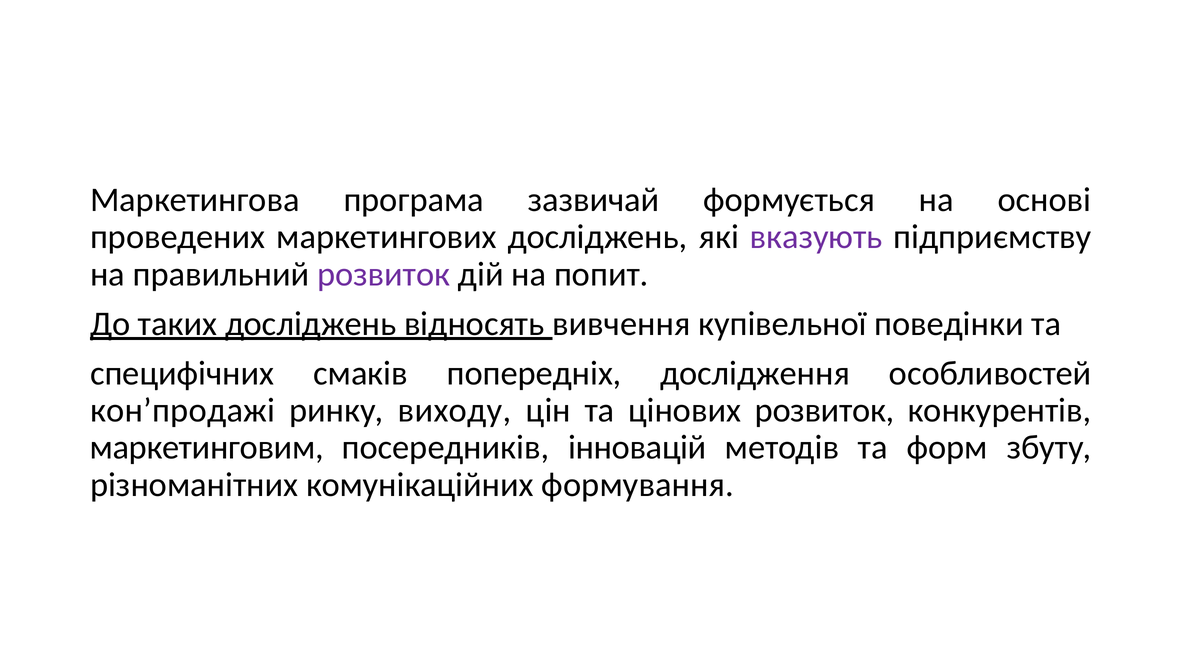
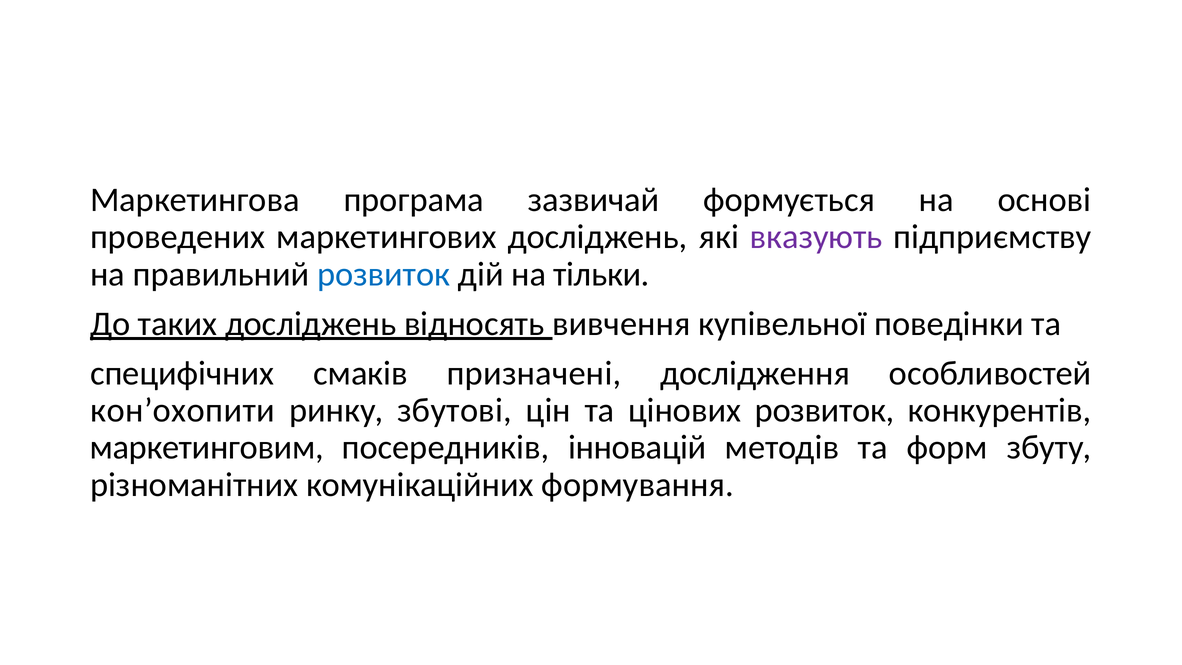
розвиток colour: purple -> blue (384, 274)
попит: попит -> тільки (602, 274)
попередніх: попередніх -> призначені (534, 373)
кон’продажі: кон’продажі -> кон’охопити (183, 410)
виходу: виходу -> збутові (455, 410)
